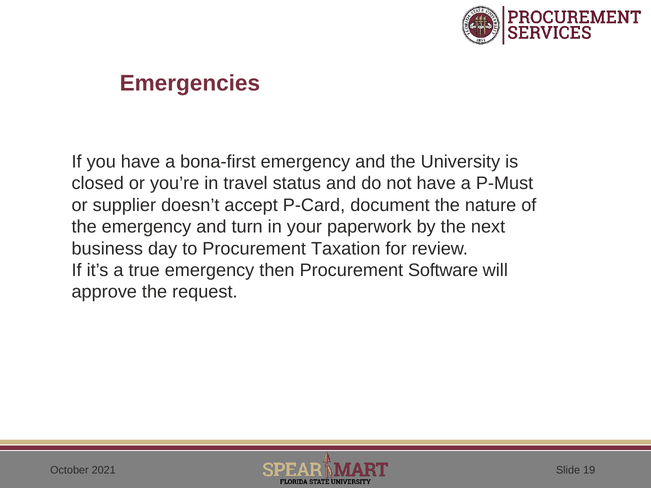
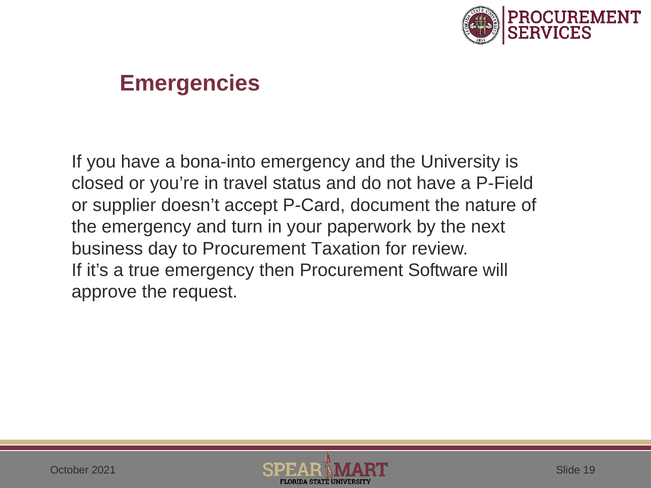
bona-first: bona-first -> bona-into (218, 162)
P-Must: P-Must -> P-Field (505, 184)
